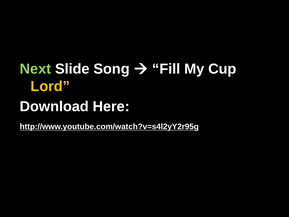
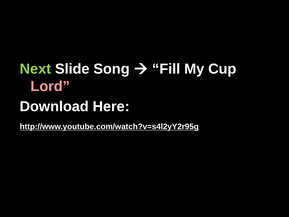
Lord colour: yellow -> pink (50, 86)
